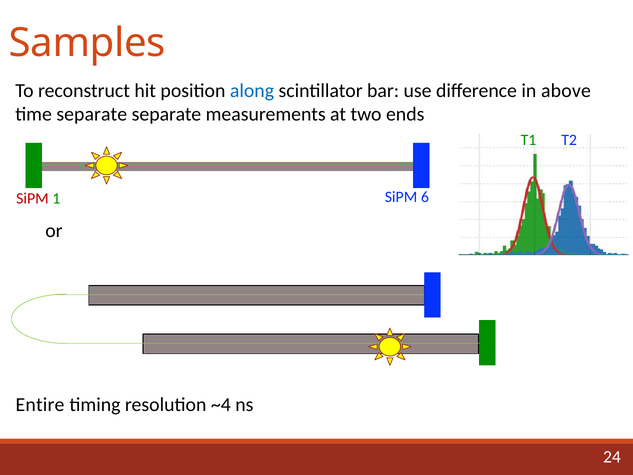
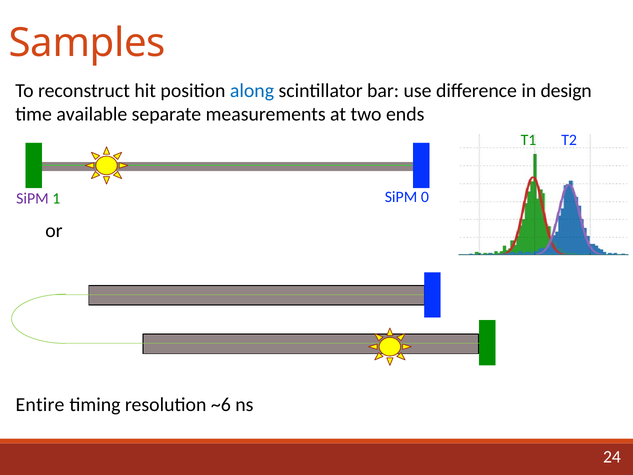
above: above -> design (566, 91)
time separate: separate -> available (92, 114)
SiPM colour: red -> purple (32, 198)
6: 6 -> 0 (425, 197)
~4: ~4 -> ~6 (221, 405)
